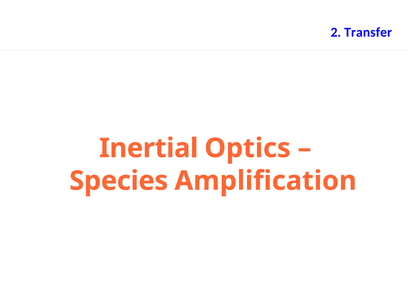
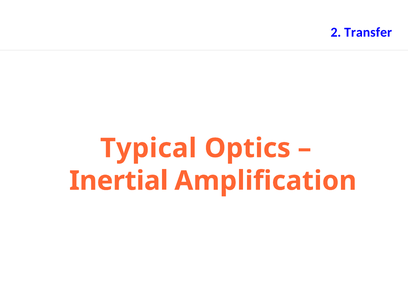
Inertial: Inertial -> Typical (148, 148)
Species: Species -> Inertial (119, 181)
